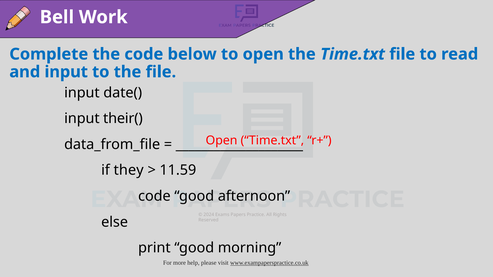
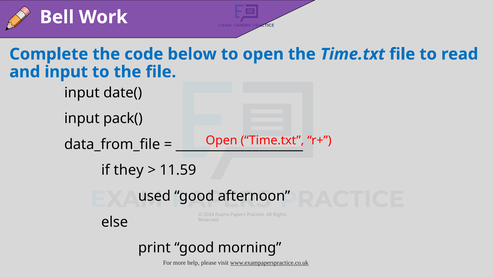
their(: their( -> pack( (123, 119)
code: code -> used (154, 196)
